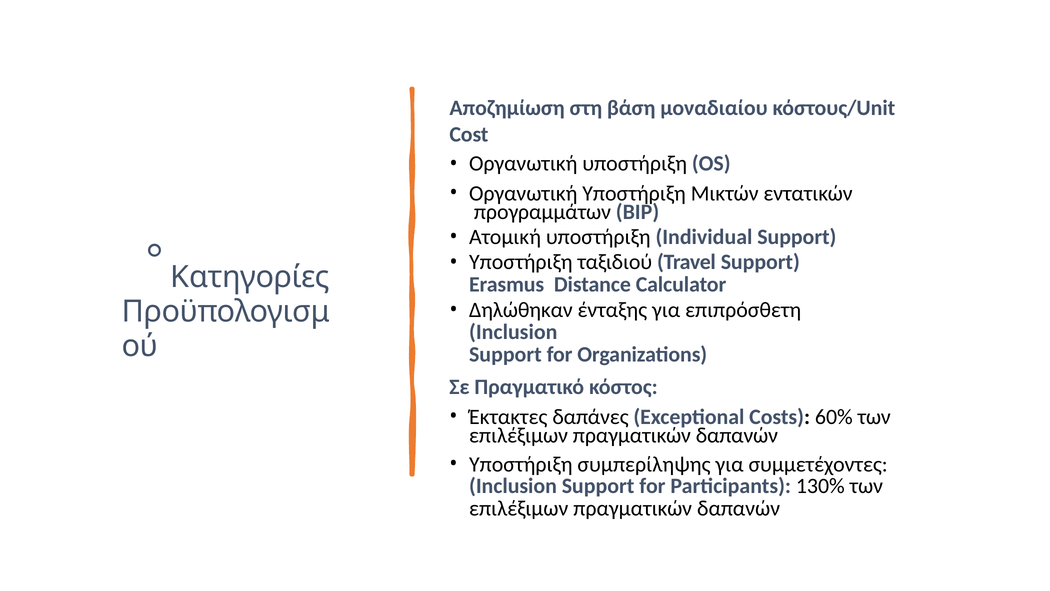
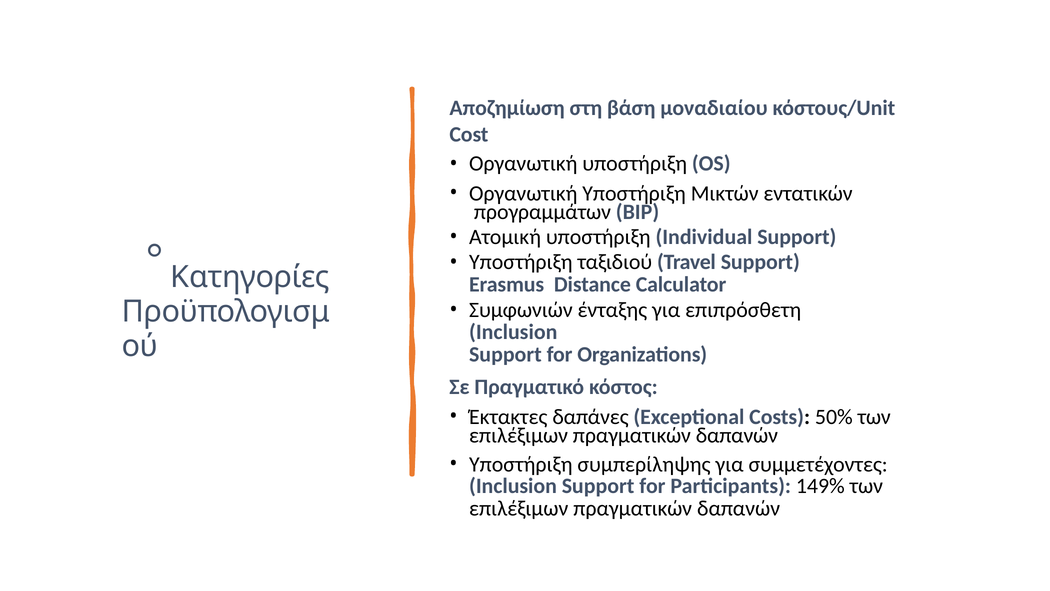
Δηλώθηκαν: Δηλώθηκαν -> Συμφωνιών (521, 310)
60%: 60% -> 50% (834, 417)
130%: 130% -> 149% (820, 486)
